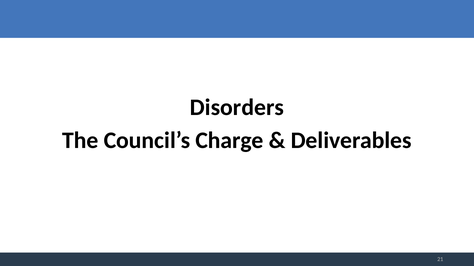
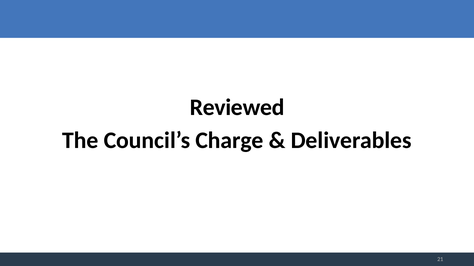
Disorders: Disorders -> Reviewed (237, 108)
